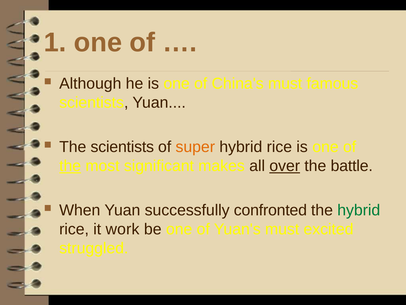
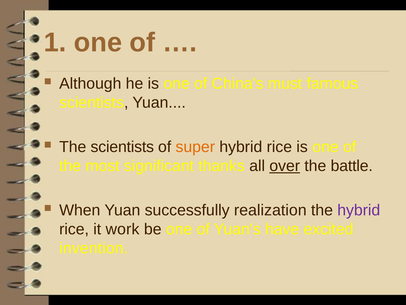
the underline: present -> none (70, 166)
makes: makes -> thanks (222, 166)
confronted: confronted -> realization (270, 210)
hybrid colour: green -> purple (359, 210)
Yuan's must: must -> have (282, 229)
struggled: struggled -> invention (94, 248)
